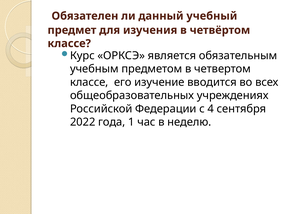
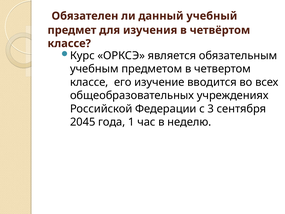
4: 4 -> 3 (211, 109)
2022: 2022 -> 2045 (83, 122)
